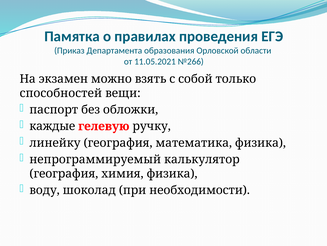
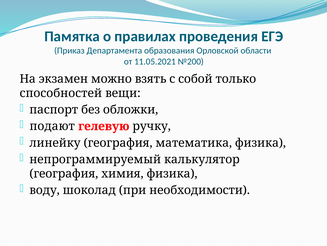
№266: №266 -> №200 (191, 61)
каждые: каждые -> подают (52, 126)
